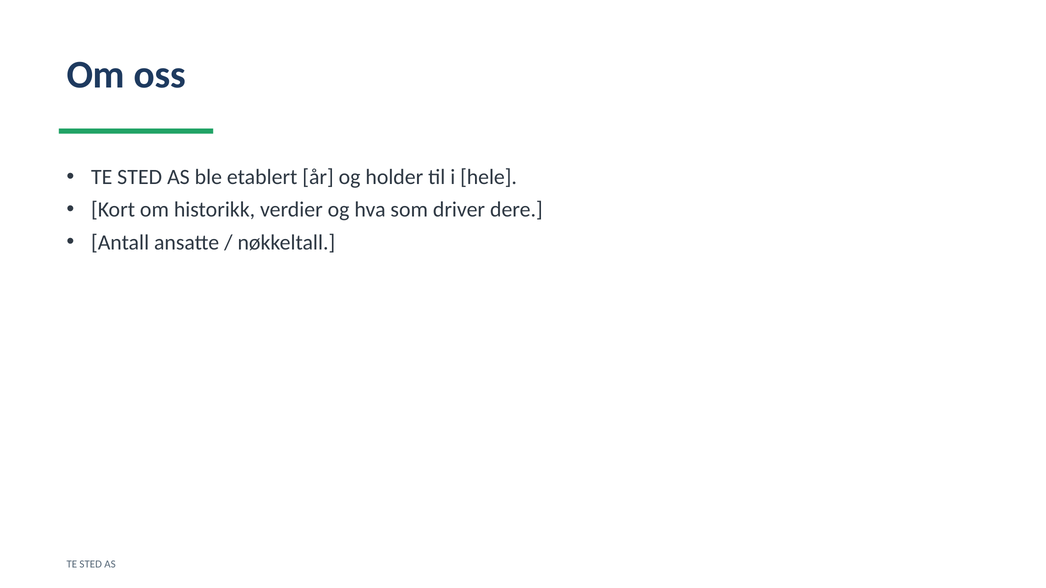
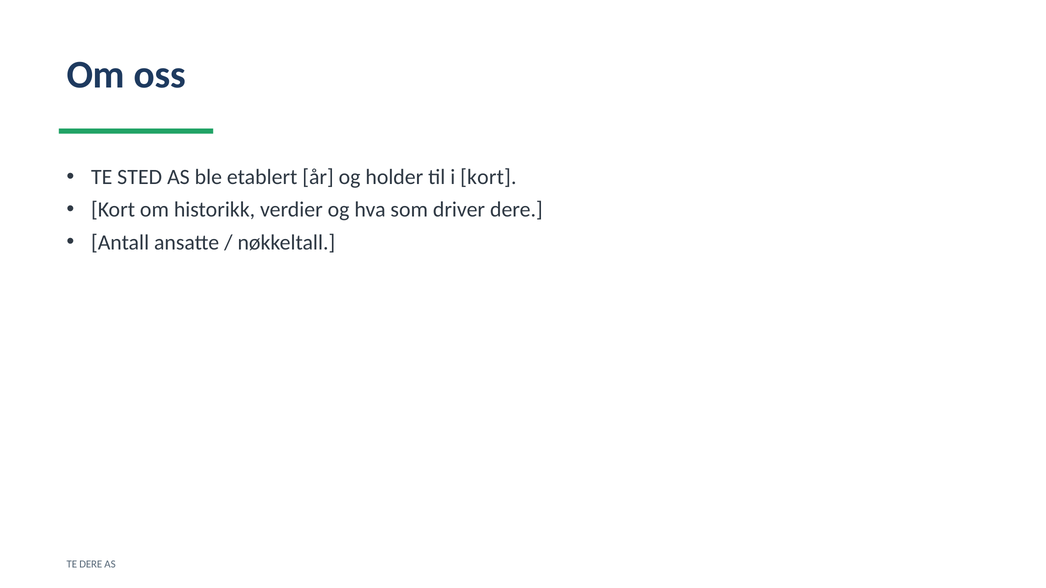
i hele: hele -> kort (488, 177)
STED: STED -> DERE (91, 565)
